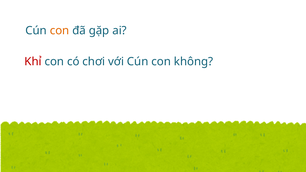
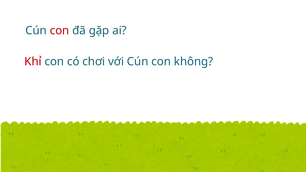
con colour: orange -> red (60, 31)
